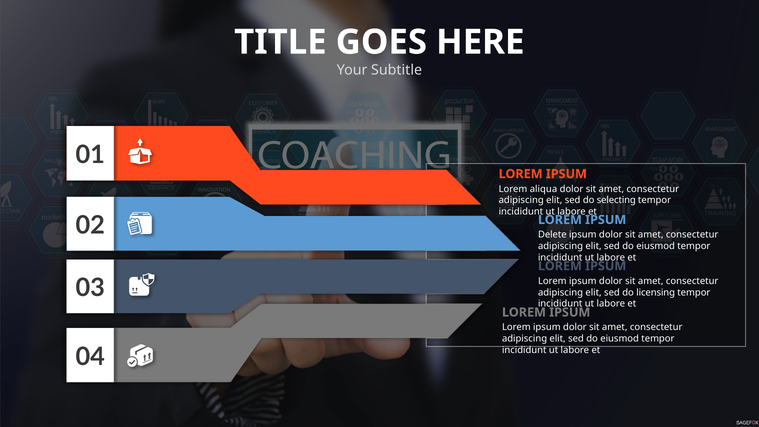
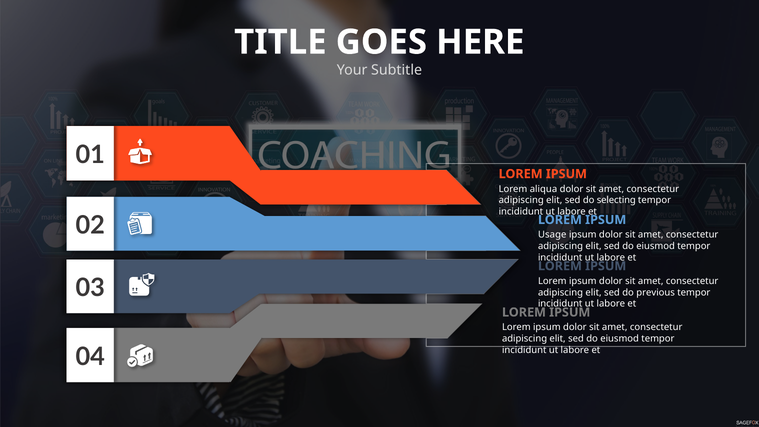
Delete: Delete -> Usage (552, 235)
licensing: licensing -> previous (656, 292)
